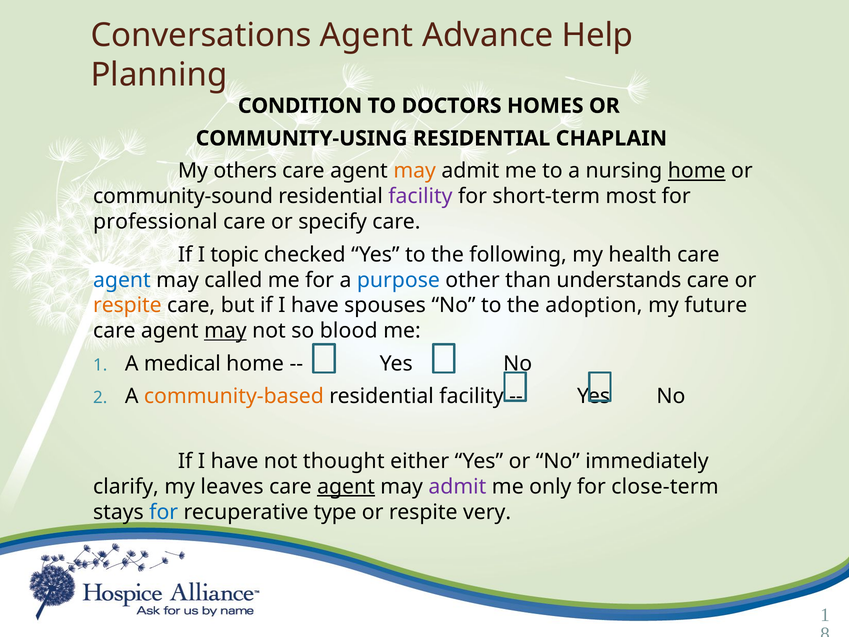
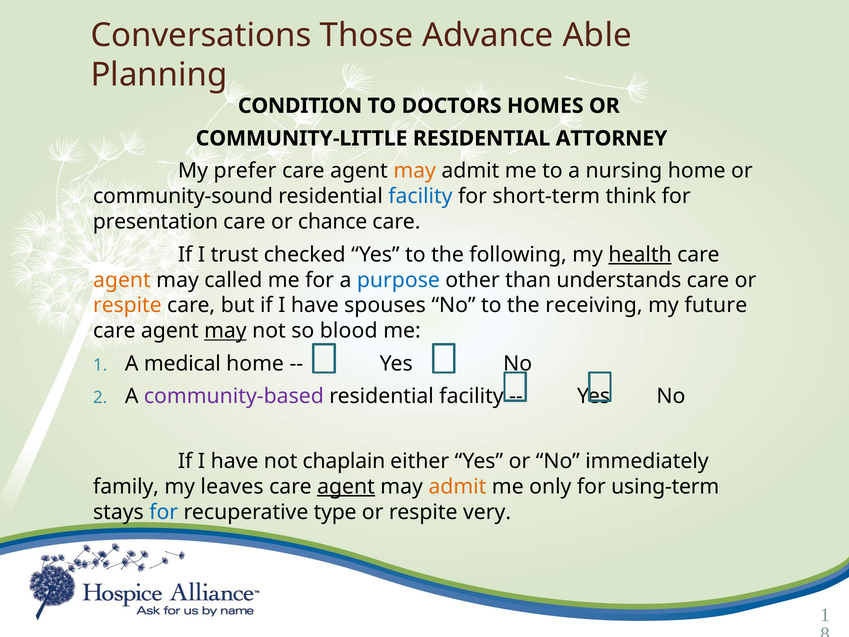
Conversations Agent: Agent -> Those (367, 35)
Help: Help -> Able (597, 35)
COMMUNITY-USING: COMMUNITY-USING -> COMMUNITY-LITTLE (302, 138)
CHAPLAIN: CHAPLAIN -> ATTORNEY (612, 138)
others: others -> prefer (245, 171)
home underline: present -> none (697, 171)
facility colour: purple -> blue (420, 196)
most: most -> think (631, 196)
professional: professional -> presentation (156, 222)
specify: specify -> chance (333, 222)
topic: topic -> trust (234, 254)
health underline: none -> present (640, 254)
agent colour: blue -> orange (122, 280)
adoption: adoption -> receiving (594, 305)
community-based colour: orange -> purple (234, 396)
thought: thought -> chaplain (344, 461)
clarify: clarify -> family (126, 487)
admit colour: purple -> orange (457, 487)
close-term: close-term -> using-term (665, 487)
